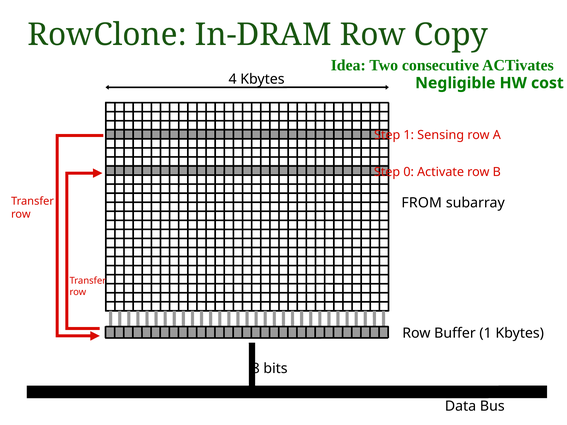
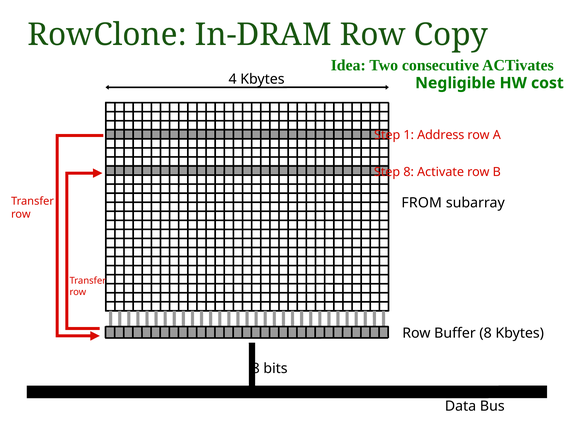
Sensing: Sensing -> Address (441, 135)
Step 0: 0 -> 8 (409, 172)
Buffer 1: 1 -> 8 (486, 333)
